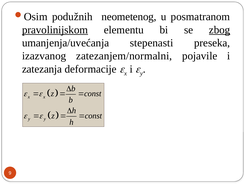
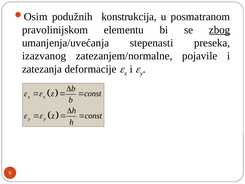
neometenog: neometenog -> konstrukcija (129, 17)
pravolinijskom underline: present -> none (55, 30)
zatezanjem/normalni: zatezanjem/normalni -> zatezanjem/normalne (124, 56)
